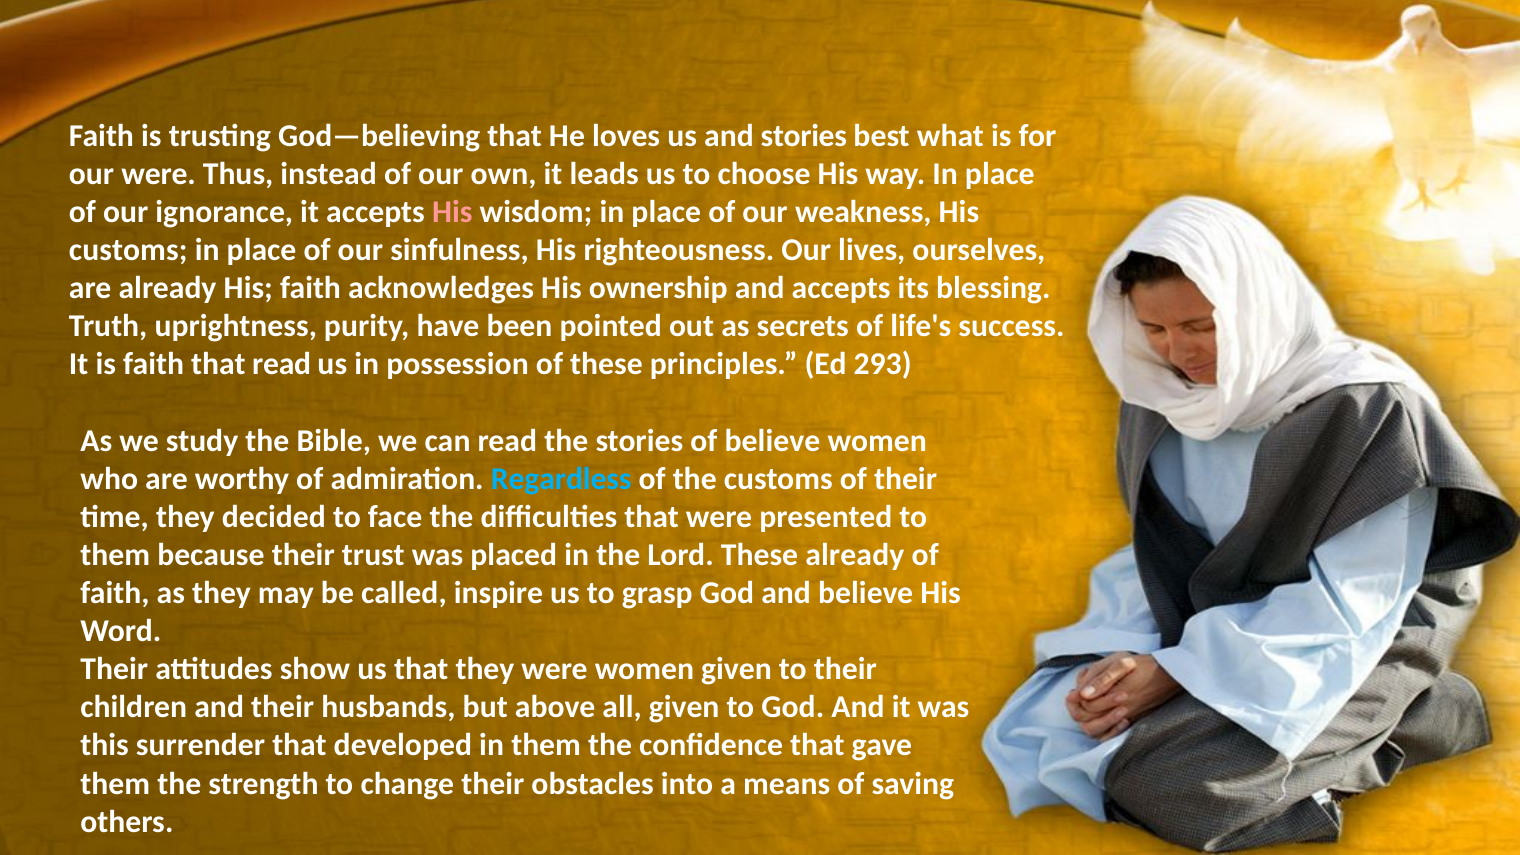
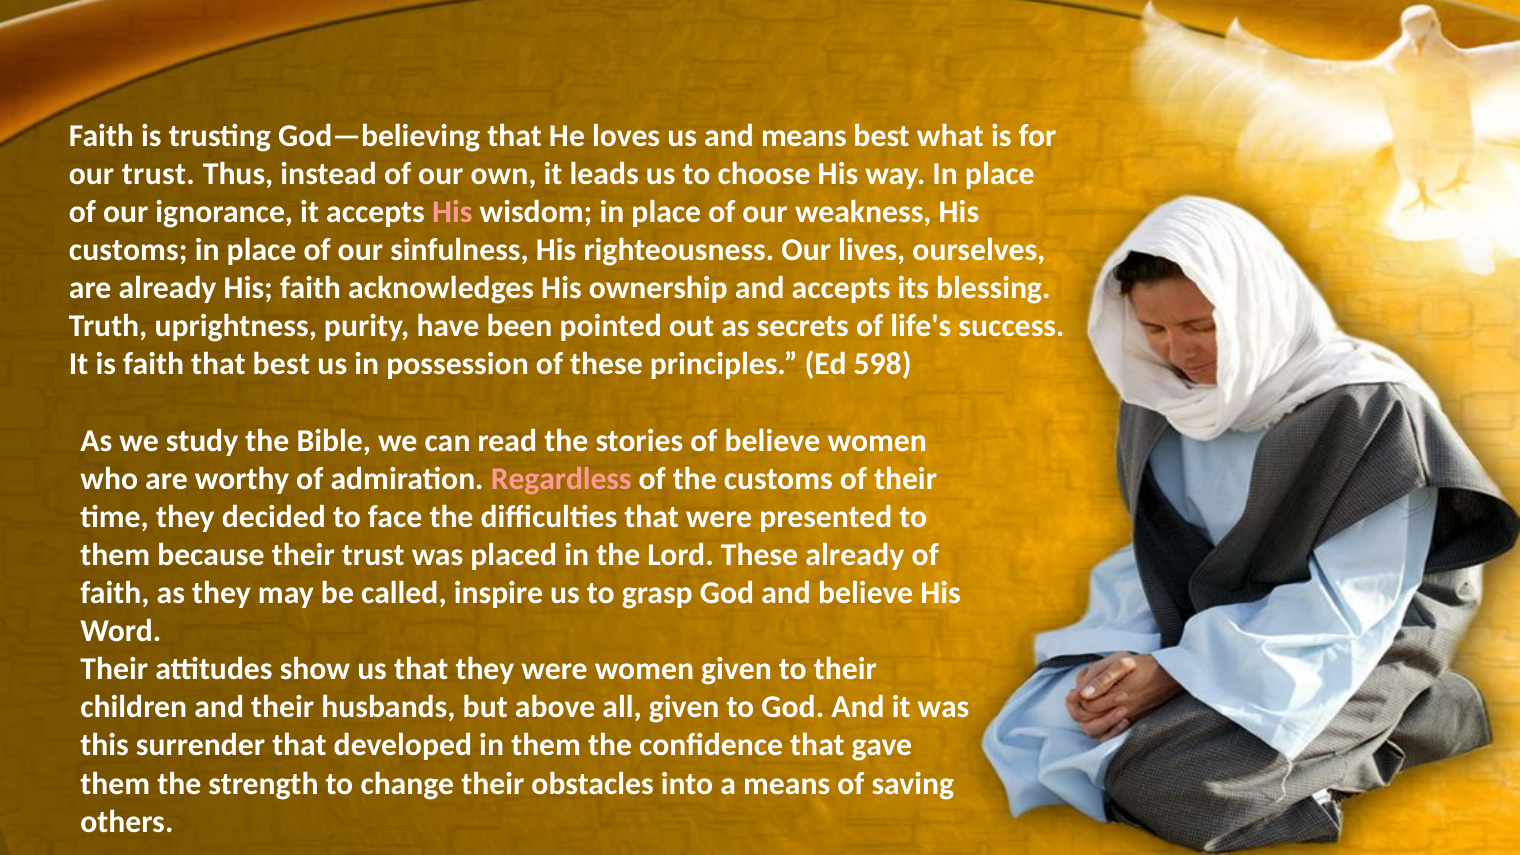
and stories: stories -> means (804, 136)
our were: were -> trust (158, 174)
that read: read -> best (281, 364)
293: 293 -> 598 (883, 364)
Regardless colour: light blue -> pink (561, 479)
